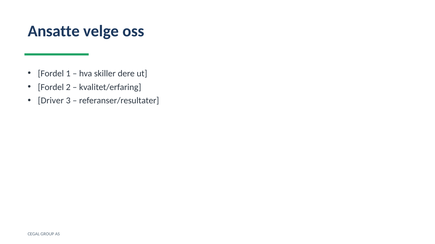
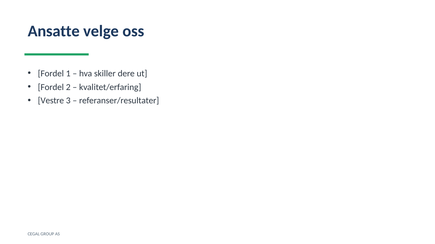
Driver: Driver -> Vestre (51, 101)
